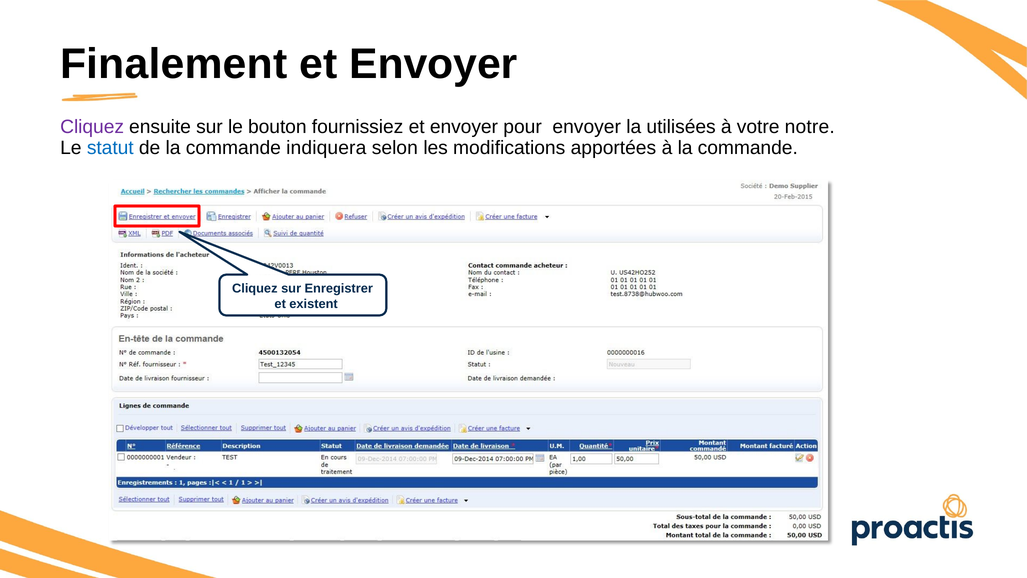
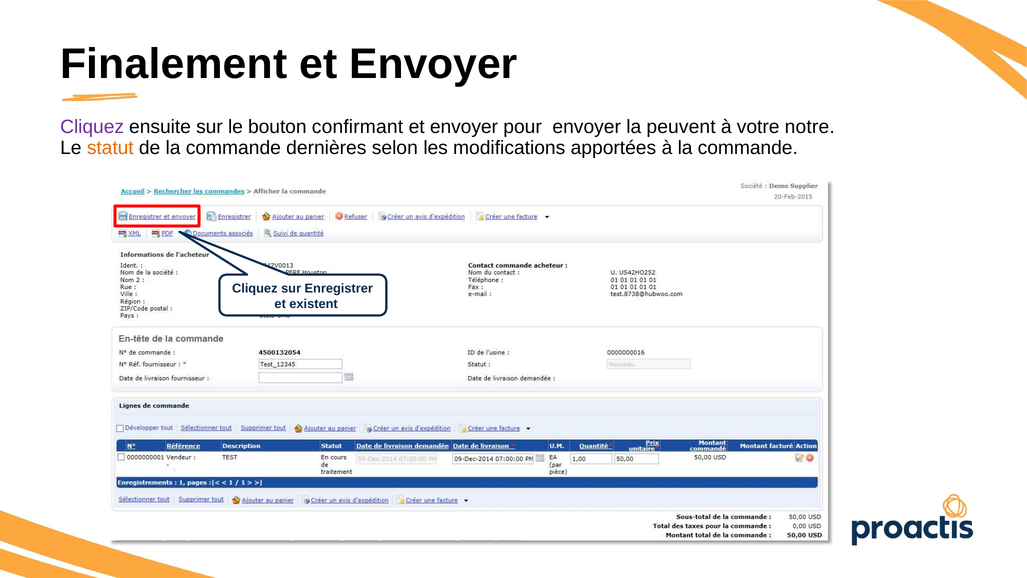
fournissiez: fournissiez -> confirmant (357, 127)
utilisées: utilisées -> peuvent (681, 127)
statut colour: blue -> orange (110, 148)
indiquera: indiquera -> dernières (326, 148)
